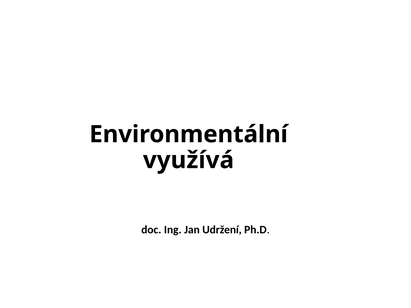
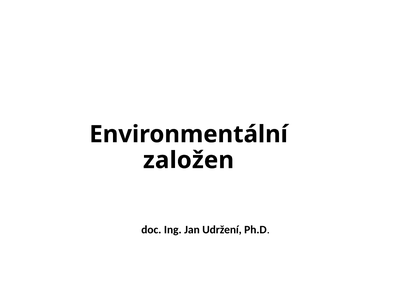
využívá: využívá -> založen (188, 160)
